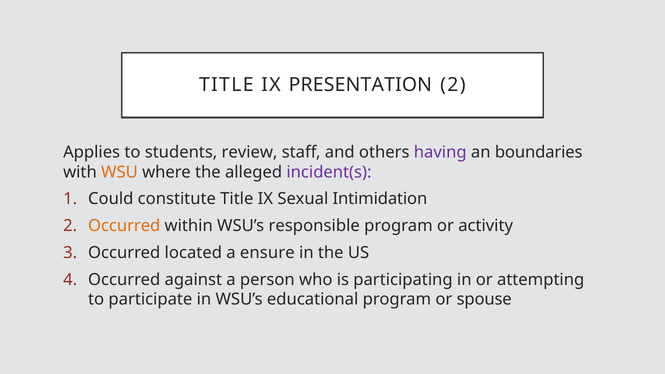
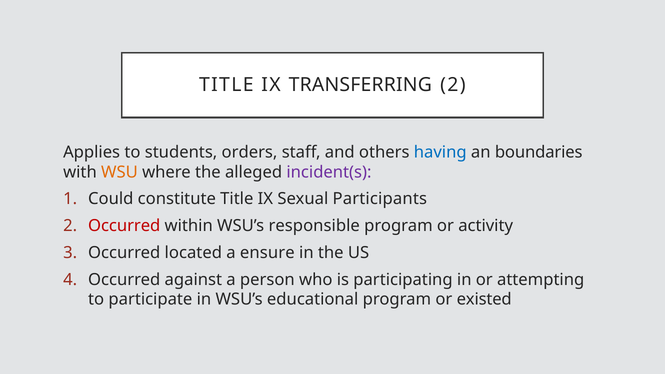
PRESENTATION: PRESENTATION -> TRANSFERRING (360, 85)
review: review -> orders (250, 152)
having colour: purple -> blue (440, 152)
Intimidation: Intimidation -> Participants (380, 199)
Occurred colour: orange -> red (124, 226)
spouse: spouse -> existed (484, 300)
